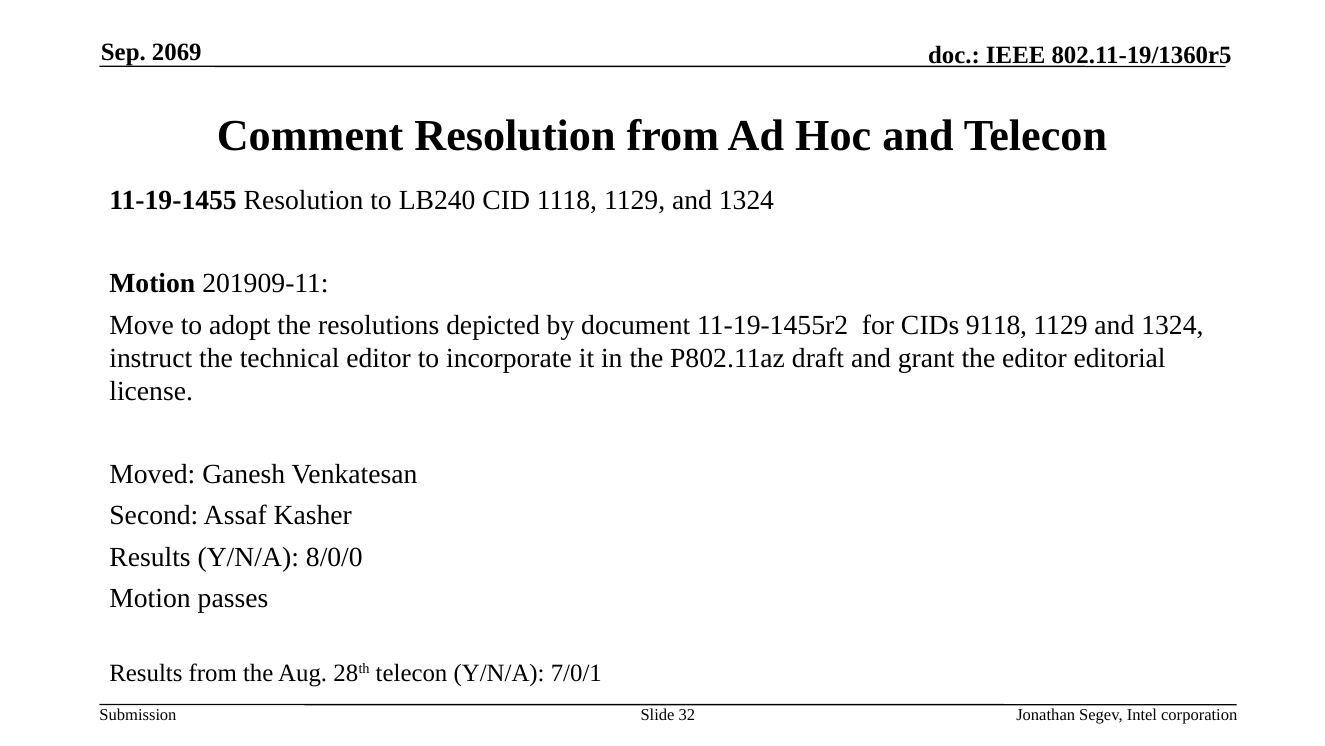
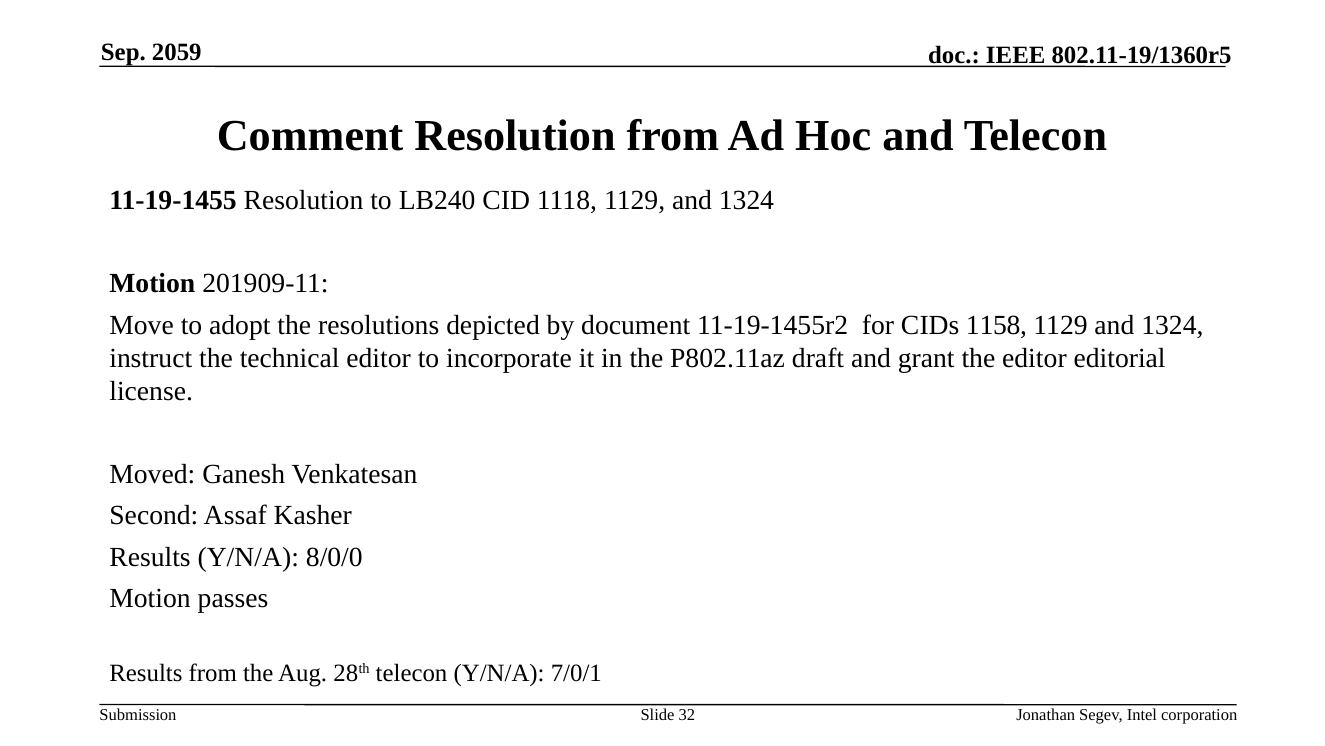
2069: 2069 -> 2059 (177, 53)
9118: 9118 -> 1158 (997, 325)
